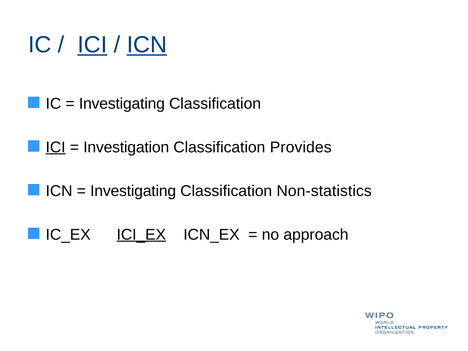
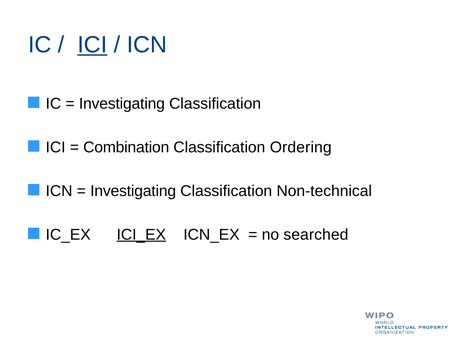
ICN underline: present -> none (147, 45)
ICI underline: present -> none (56, 147)
Investigation: Investigation -> Combination (126, 147)
Provides: Provides -> Ordering (301, 147)
Non-statistics: Non-statistics -> Non-technical (324, 191)
approach: approach -> searched (316, 235)
